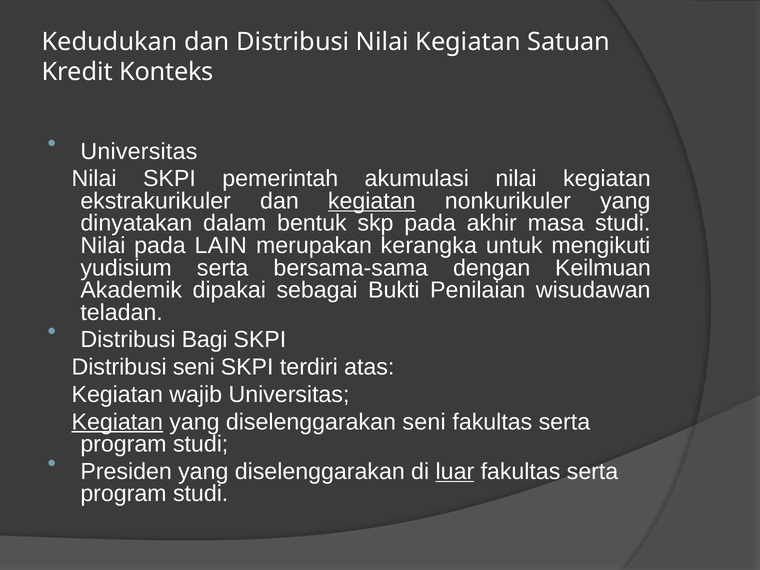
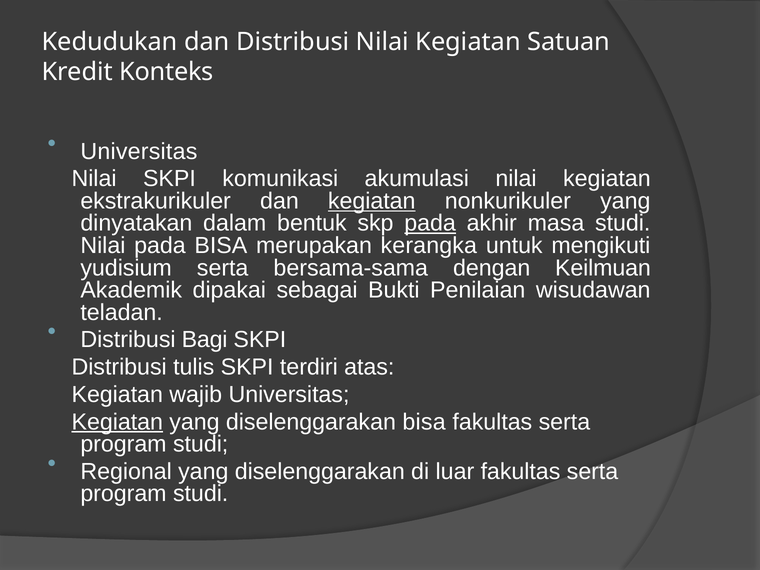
pemerintah: pemerintah -> komunikasi (280, 179)
pada underline: none -> present (430, 223)
pada LAIN: LAIN -> BISA (221, 246)
Distribusi seni: seni -> tulis (194, 367)
diselenggarakan seni: seni -> bisa (424, 422)
Presiden: Presiden -> Regional (126, 471)
luar underline: present -> none (455, 471)
